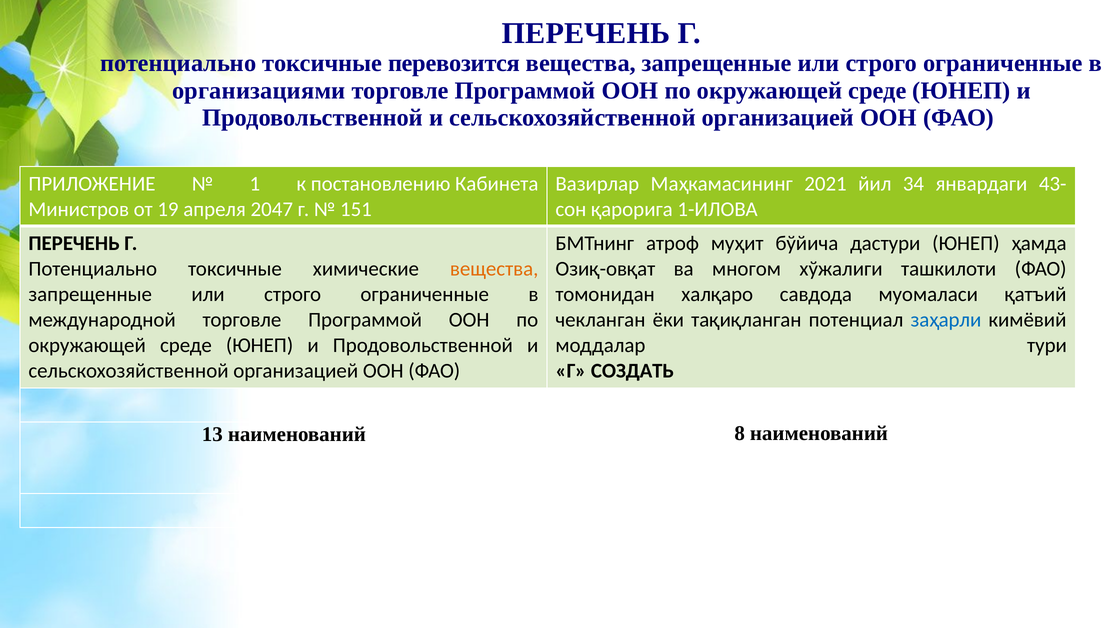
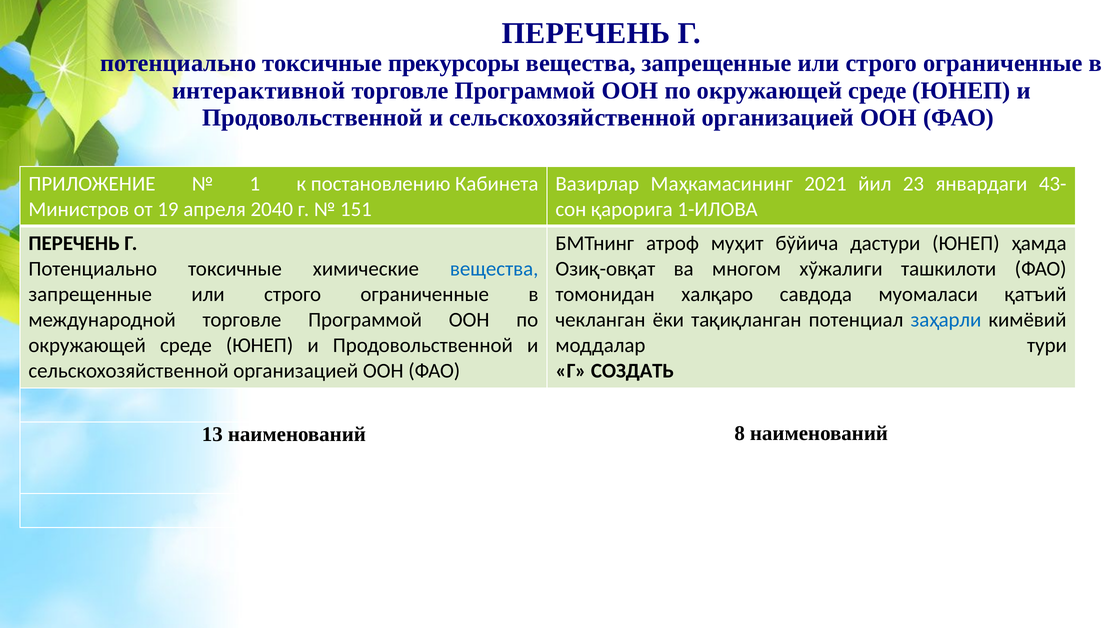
перевозится: перевозится -> прекурсоры (454, 63)
организациями: организациями -> интерактивной (259, 90)
34: 34 -> 23 (913, 184)
2047: 2047 -> 2040 (272, 209)
вещества colour: orange -> blue (494, 269)
